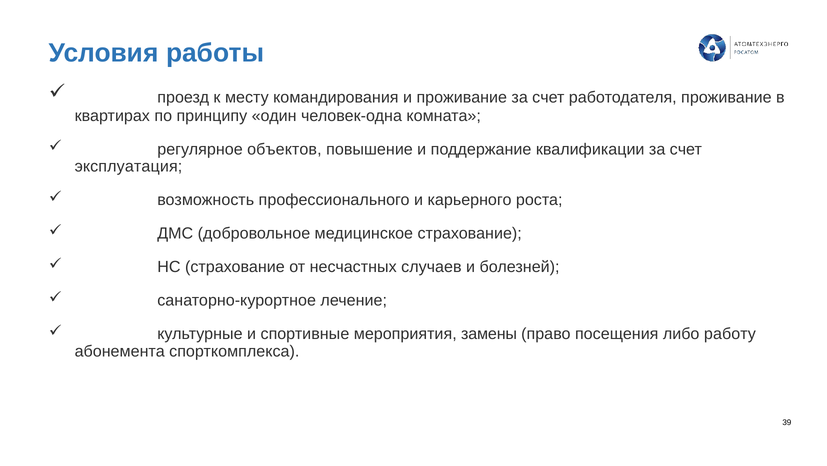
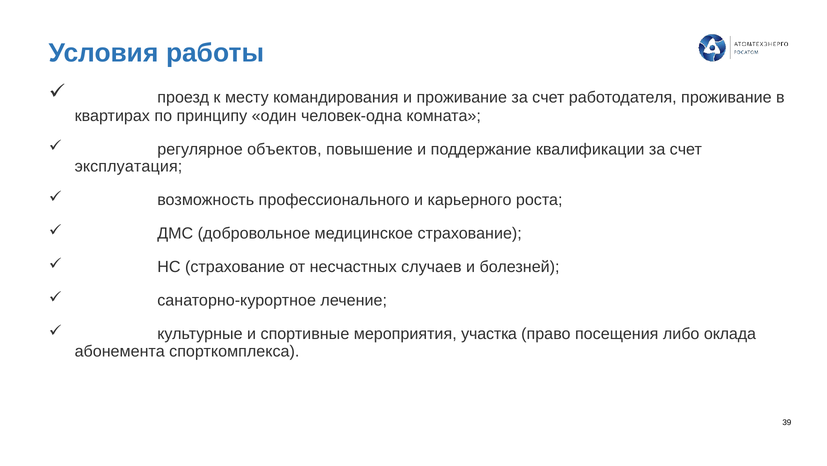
замены: замены -> участка (489, 334)
работу: работу -> оклада (730, 334)
